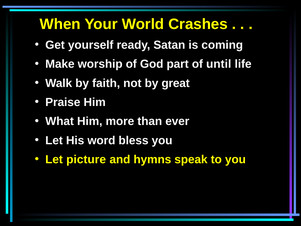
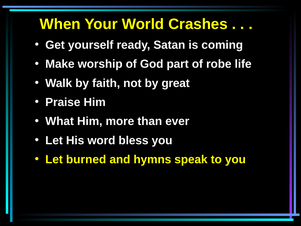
until: until -> robe (219, 64)
picture: picture -> burned (86, 159)
